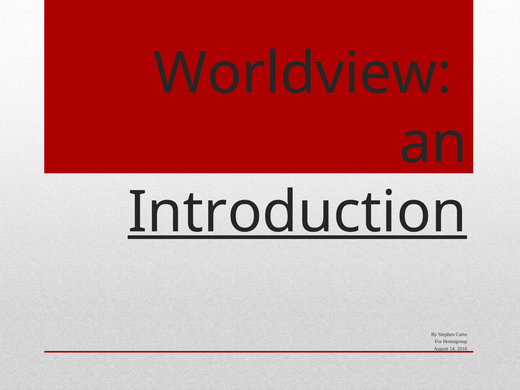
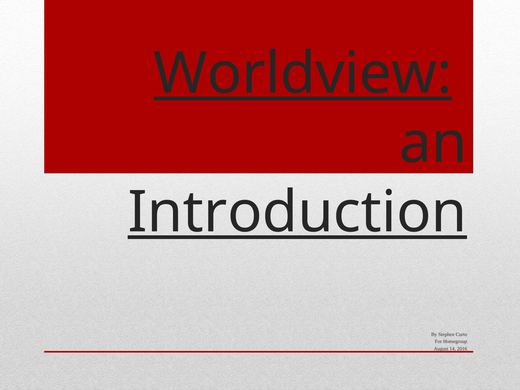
Worldview underline: none -> present (303, 74)
